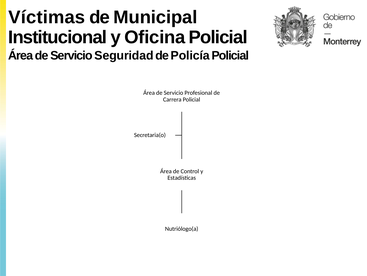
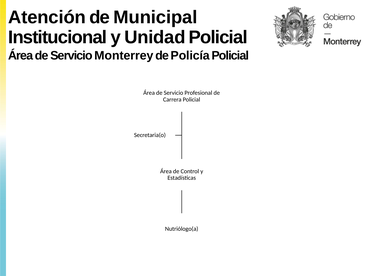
Víctimas: Víctimas -> Atención (47, 17)
Oficina: Oficina -> Unidad (155, 37)
Seguridad: Seguridad -> Monterrey (124, 55)
